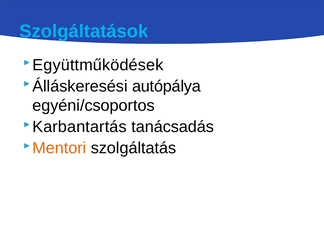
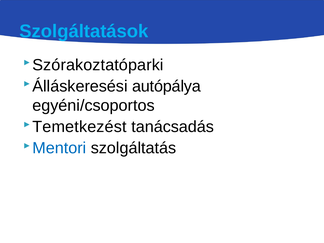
Együttműködések: Együttműködések -> Szórakoztatóparki (98, 65)
Karbantartás: Karbantartás -> Temetkezést (79, 127)
Mentori colour: orange -> blue (59, 148)
